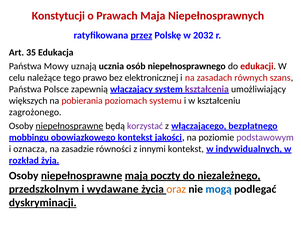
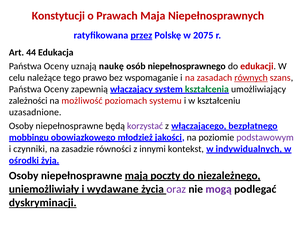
2032: 2032 -> 2075 (203, 35)
35: 35 -> 44 (31, 53)
Mowy: Mowy -> Oceny (56, 66)
ucznia: ucznia -> naukę (111, 66)
elektronicznej: elektronicznej -> wspomaganie (151, 78)
równych underline: none -> present (251, 78)
Polsce: Polsce -> Oceny (56, 89)
kształcenia colour: purple -> green (207, 89)
większych: większych -> zależności (28, 101)
pobierania: pobierania -> możliwość (82, 101)
zagrożonego: zagrożonego -> uzasadnione (35, 113)
niepełnosprawne underline: present -> none (69, 126)
obowiązkowego kontekst: kontekst -> młodzież (135, 138)
oznacza: oznacza -> czynniki (30, 149)
rozkład: rozkład -> ośrodki (24, 161)
niepełnosprawne underline: present -> none (82, 176)
przedszkolnym: przedszkolnym -> uniemożliwiały (44, 190)
oraz colour: orange -> purple (176, 190)
mogą colour: blue -> purple (219, 190)
